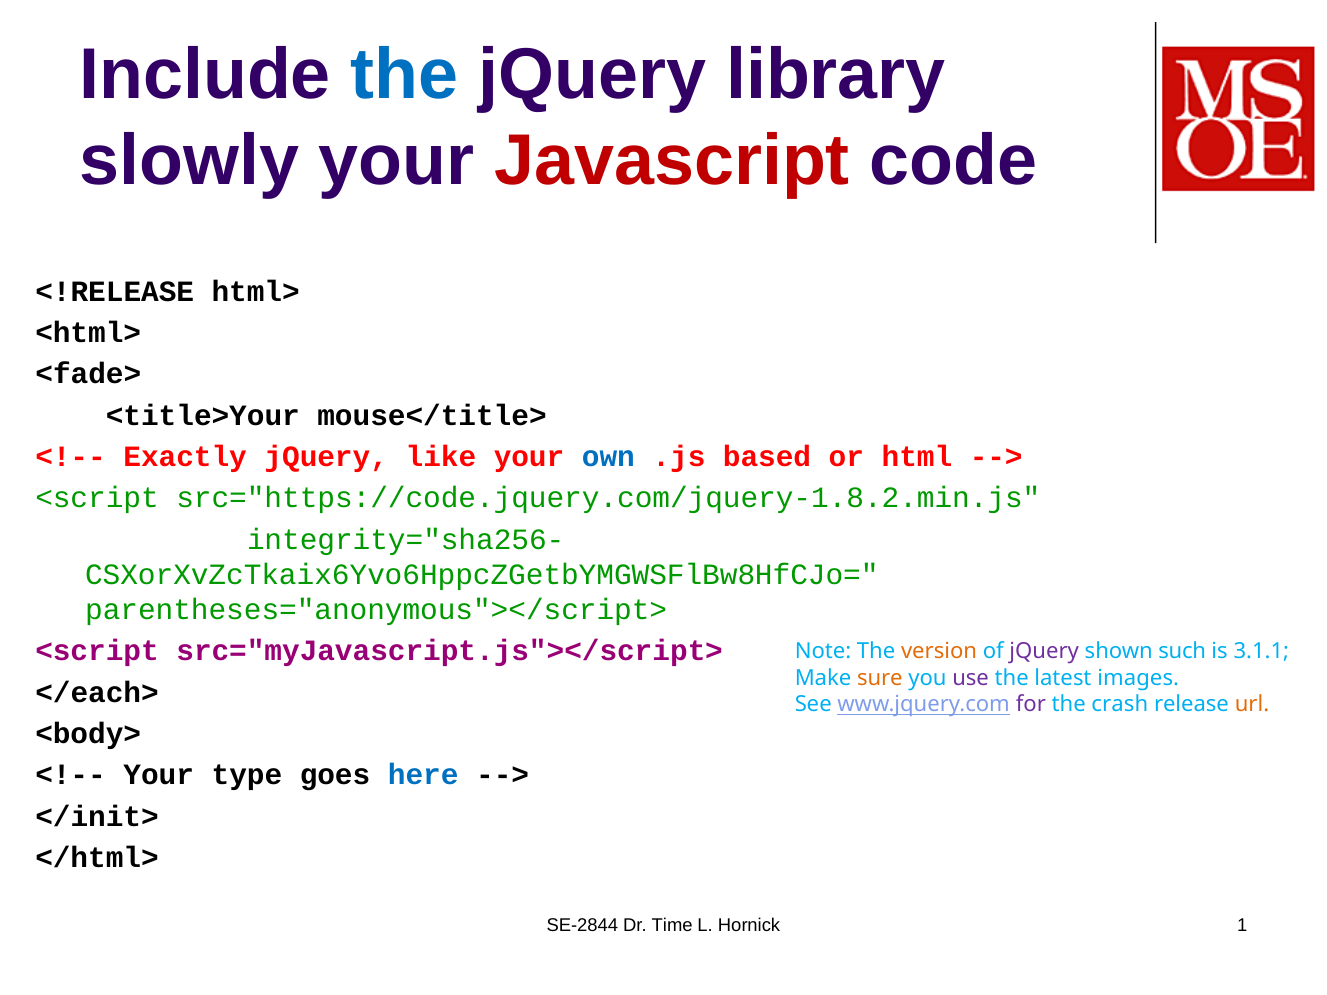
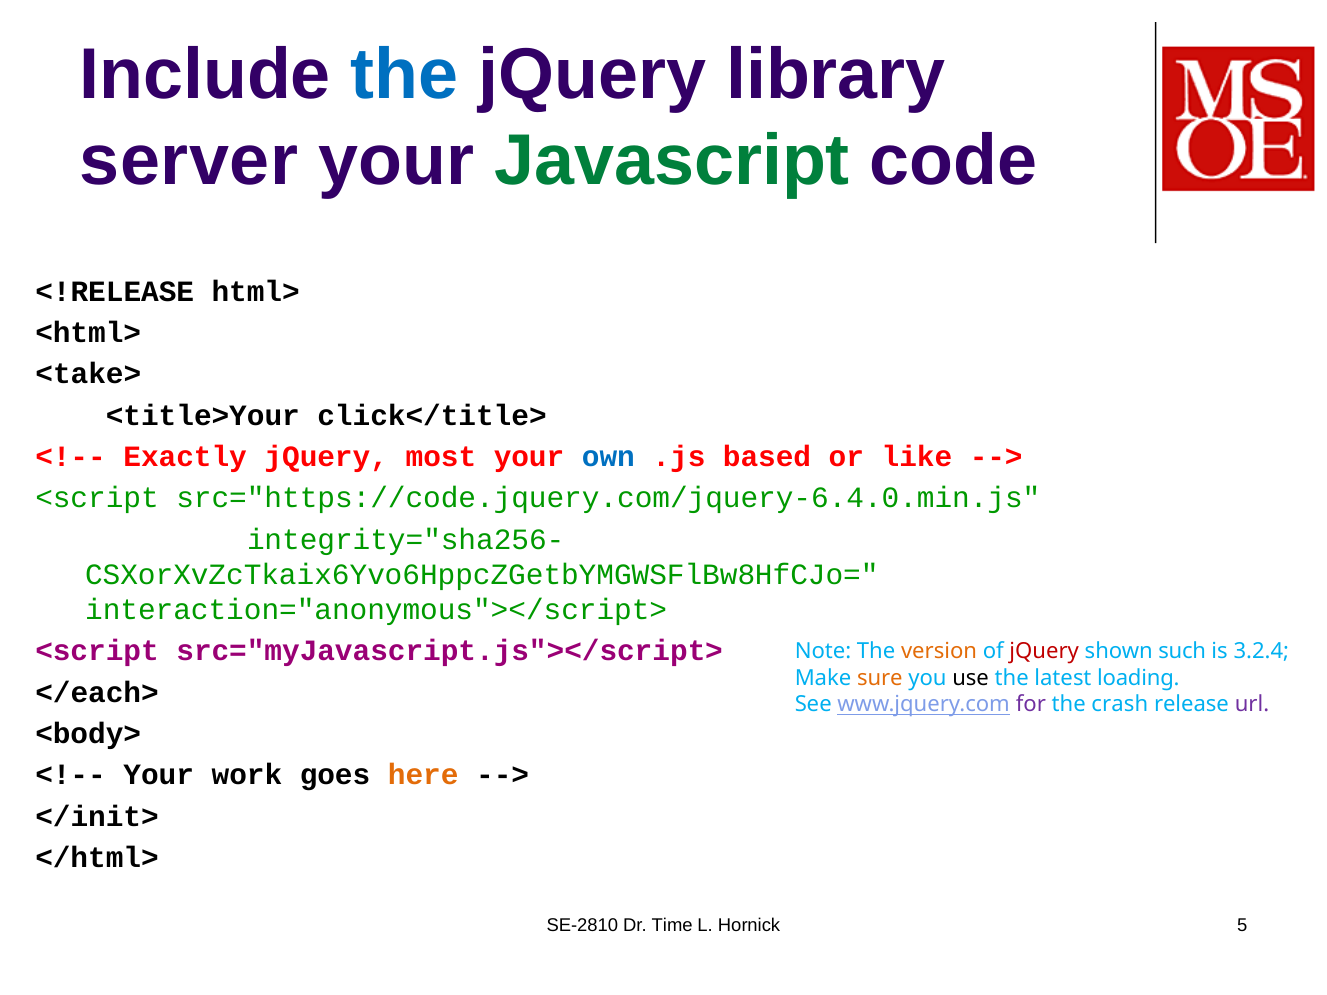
slowly: slowly -> server (189, 161)
Javascript colour: red -> green (672, 161)
<fade>: <fade> -> <take> (88, 374)
mouse</title>: mouse</title> -> click</title> (432, 416)
like: like -> most (441, 457)
html: html -> like (917, 457)
src="https://code.jquery.com/jquery-1.8.2.min.js: src="https://code.jquery.com/jquery-1.8.2.min.js -> src="https://code.jquery.com/jquery-6.4.0.min.js (608, 498)
parentheses="anonymous"></script>: parentheses="anonymous"></script> -> interaction="anonymous"></script> (376, 610)
jQuery colour: purple -> red (1044, 652)
3.1.1: 3.1.1 -> 3.2.4 (1261, 652)
use colour: purple -> black (971, 678)
images: images -> loading (1138, 678)
url colour: orange -> purple (1252, 705)
type: type -> work (247, 775)
here colour: blue -> orange (423, 775)
SE-2844: SE-2844 -> SE-2810 (582, 926)
1: 1 -> 5 (1242, 926)
